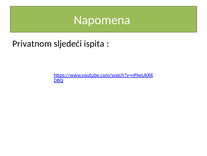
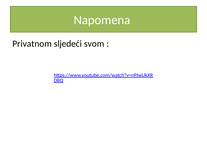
ispita: ispita -> svom (94, 43)
